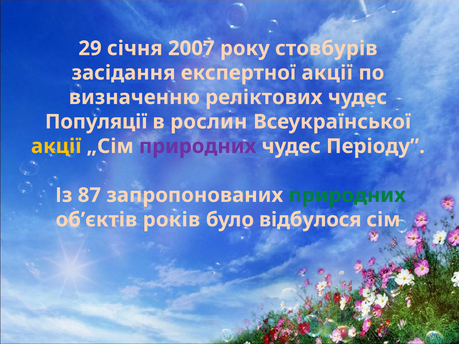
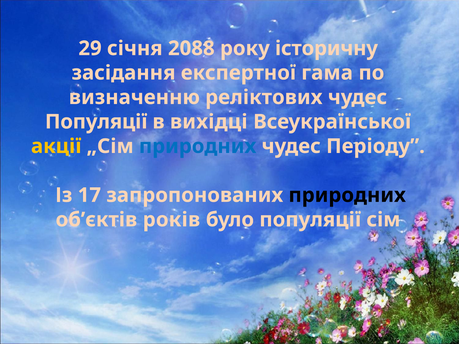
2007: 2007 -> 2088 (191, 48)
стовбурів: стовбурів -> історичну (326, 48)
експертної акції: акції -> гама (327, 73)
рослин: рослин -> вихідці (209, 122)
природних colour: purple -> blue (198, 146)
87: 87 -> 17 (89, 195)
природних colour: green -> black (347, 195)
було відбулося: відбулося -> популяції (310, 220)
